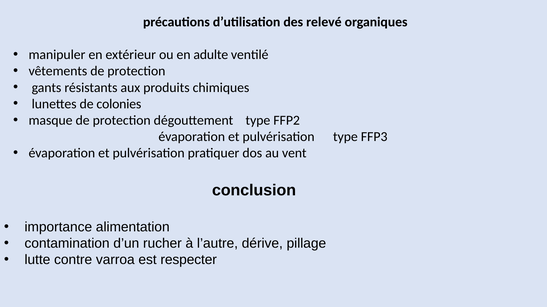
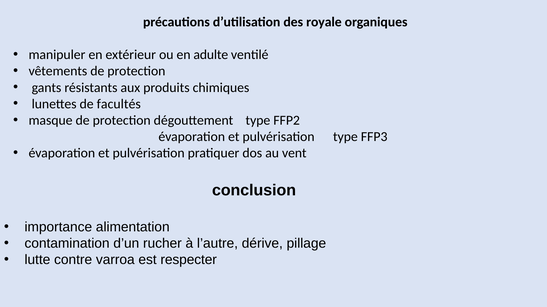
relevé: relevé -> royale (324, 22)
colonies: colonies -> facultés (119, 104)
